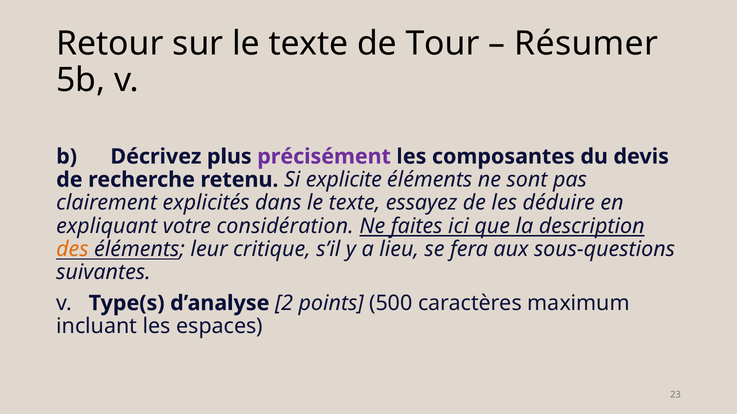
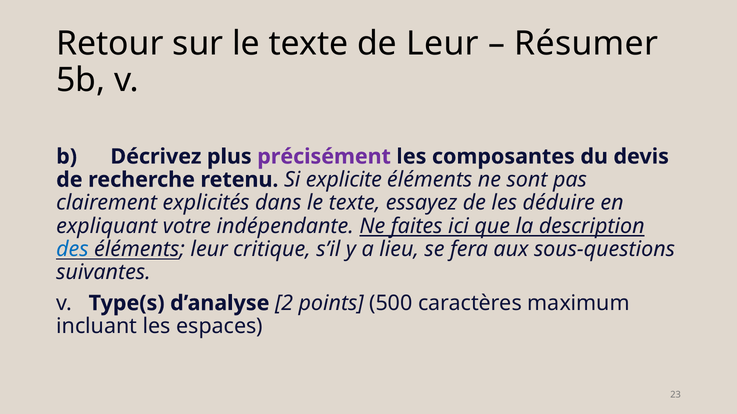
de Tour: Tour -> Leur (443, 44)
considération: considération -> indépendante (285, 226)
des colour: orange -> blue (72, 249)
